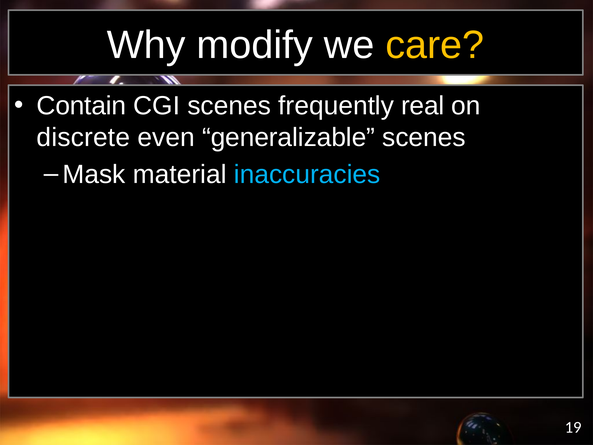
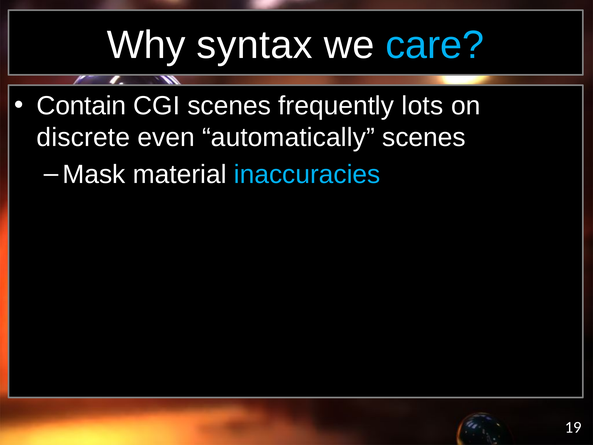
modify: modify -> syntax (255, 45)
care colour: yellow -> light blue (435, 45)
real: real -> lots (422, 106)
generalizable: generalizable -> automatically (288, 137)
